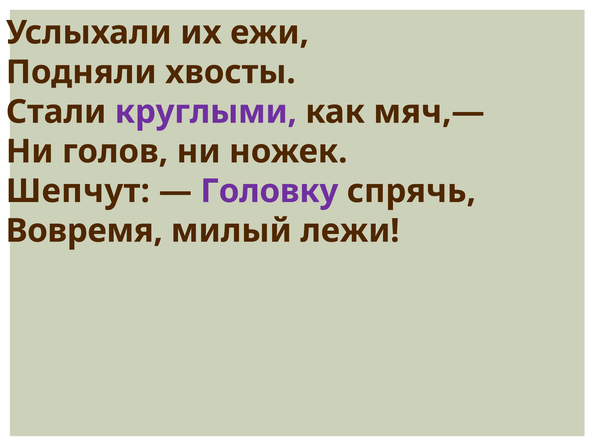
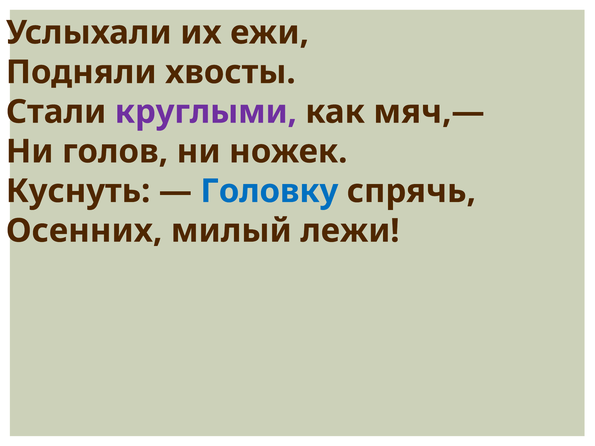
Шепчут: Шепчут -> Куснуть (78, 191)
Головку colour: purple -> blue (269, 191)
Вовремя: Вовремя -> Осенних (84, 231)
